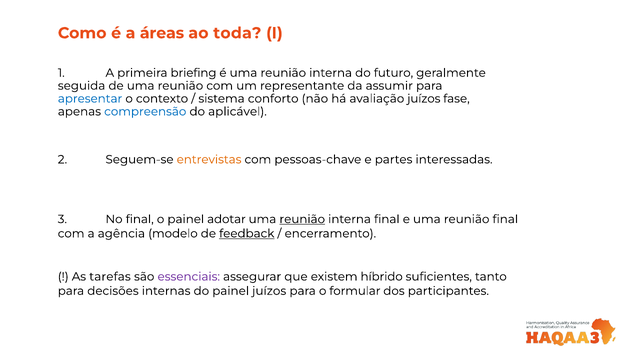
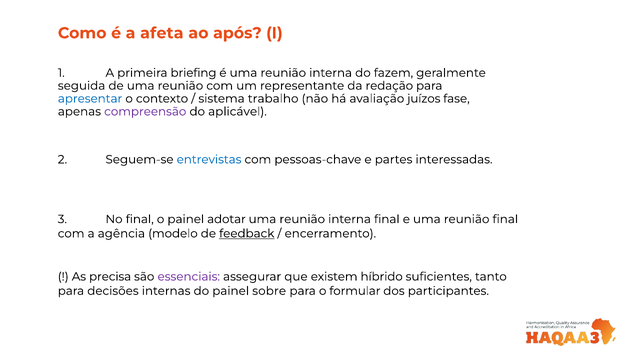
áreas: áreas -> afeta (162, 33)
toda: toda -> após (237, 33)
futuro: futuro -> fazem (393, 73)
assumir: assumir -> redação (389, 86)
conforto: conforto -> trabalho (273, 99)
compreensão colour: blue -> purple (145, 111)
entrevistas colour: orange -> blue (209, 159)
reunião underline: present -> none (302, 219)
tarefas: tarefas -> precisa (110, 276)
painel juízos: juízos -> sobre (269, 291)
